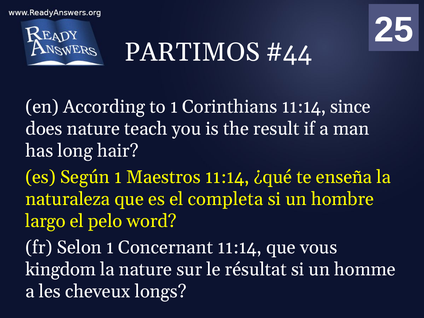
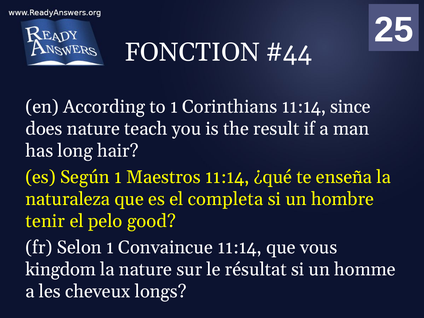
PARTIMOS: PARTIMOS -> FONCTION (192, 52)
largo: largo -> tenir (45, 221)
word: word -> good (152, 221)
Concernant: Concernant -> Convaincue (166, 248)
